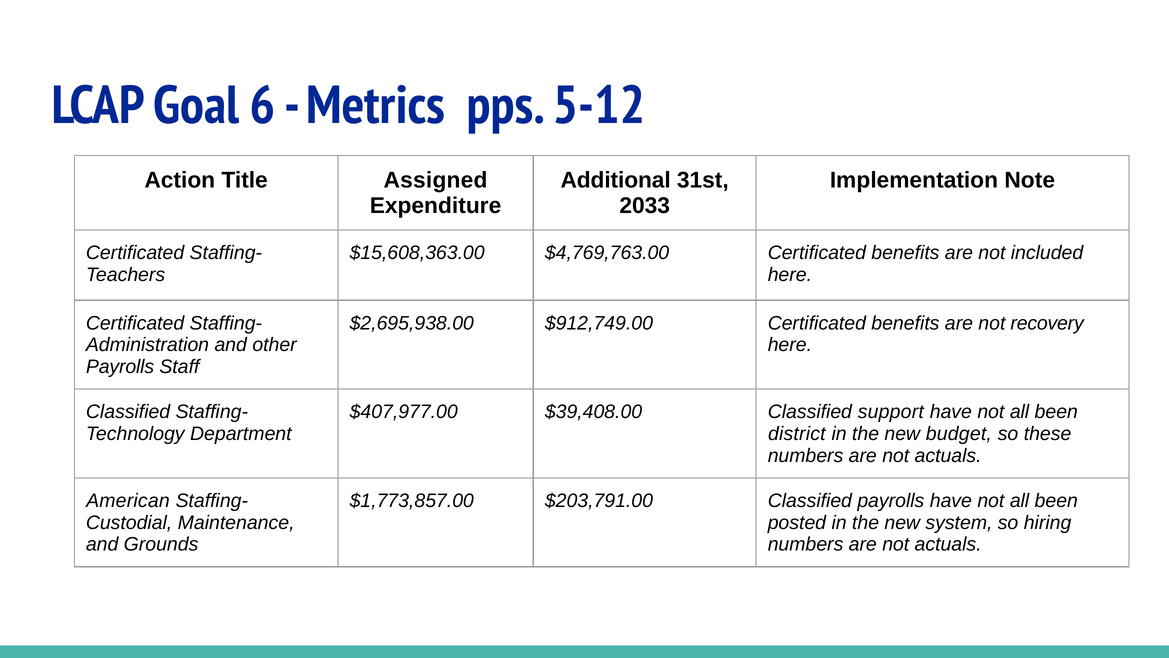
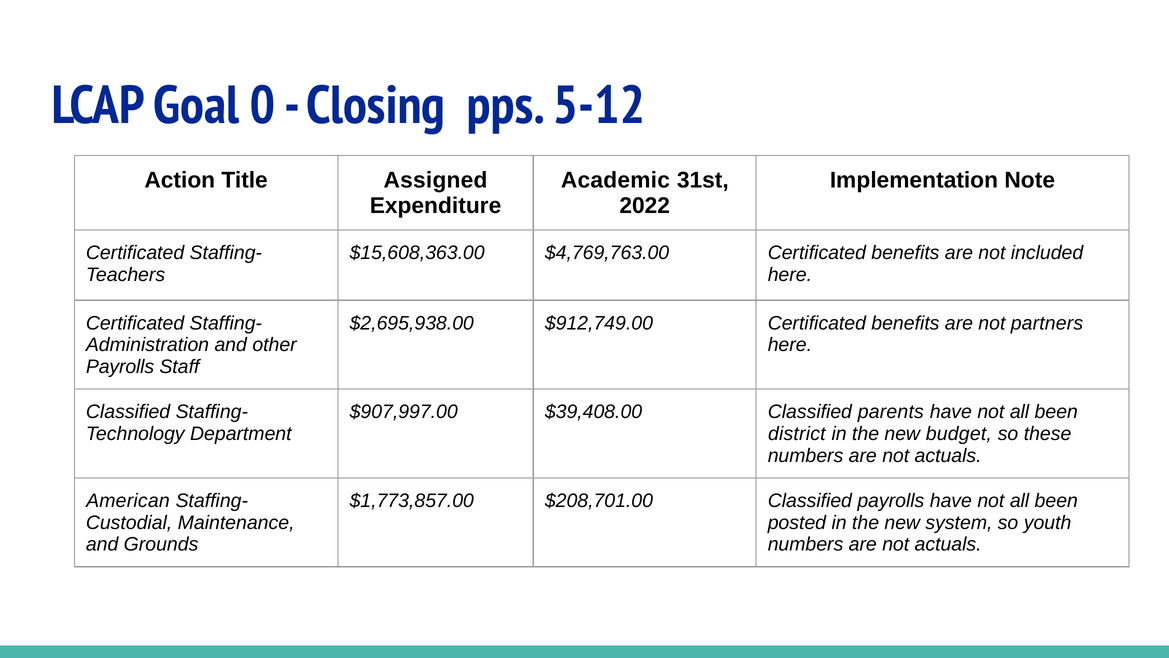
6: 6 -> 0 (263, 105)
Metrics: Metrics -> Closing (376, 105)
Additional: Additional -> Academic (615, 180)
2033: 2033 -> 2022 (645, 206)
recovery: recovery -> partners (1047, 323)
$407,977.00: $407,977.00 -> $907,997.00 (404, 412)
support: support -> parents (891, 412)
$203,791.00: $203,791.00 -> $208,701.00 (599, 501)
hiring: hiring -> youth (1048, 522)
